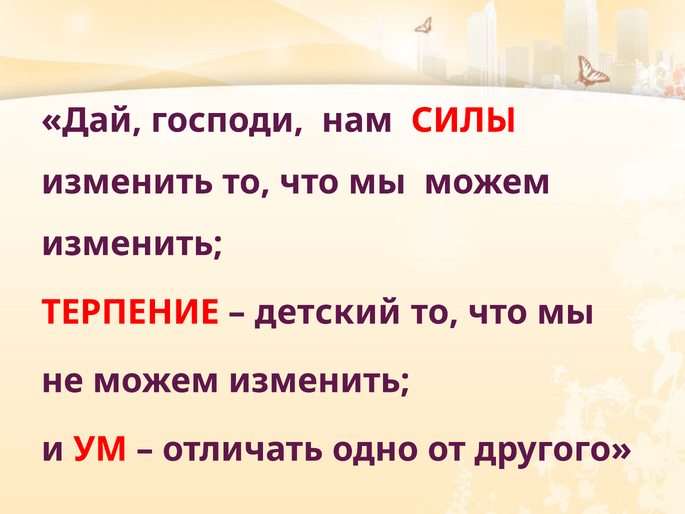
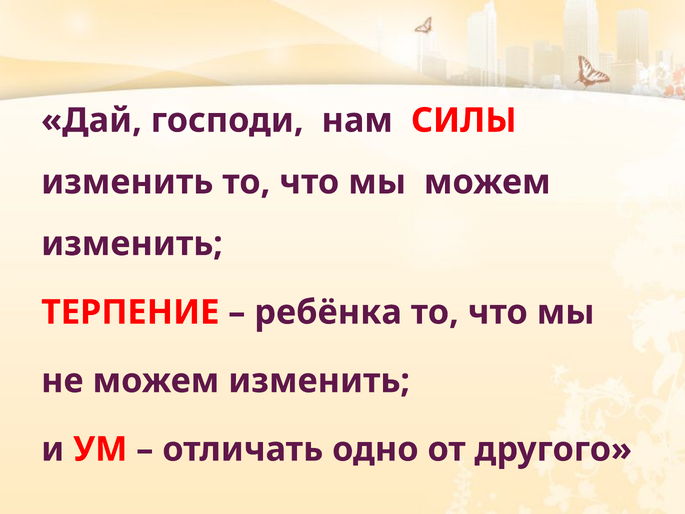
детский: детский -> ребёнка (328, 312)
